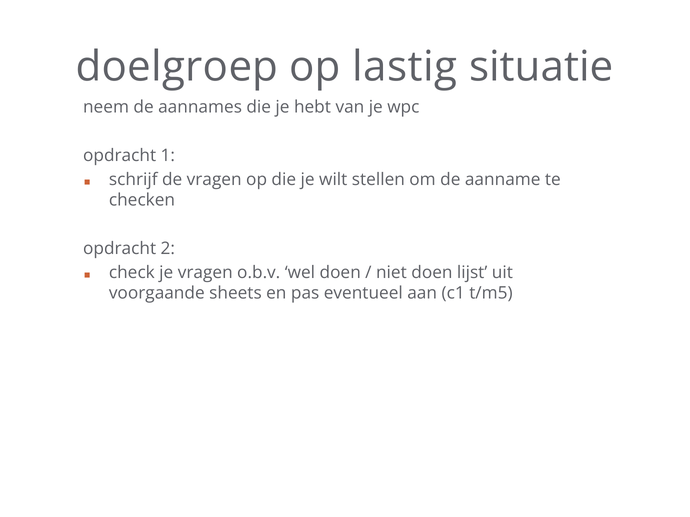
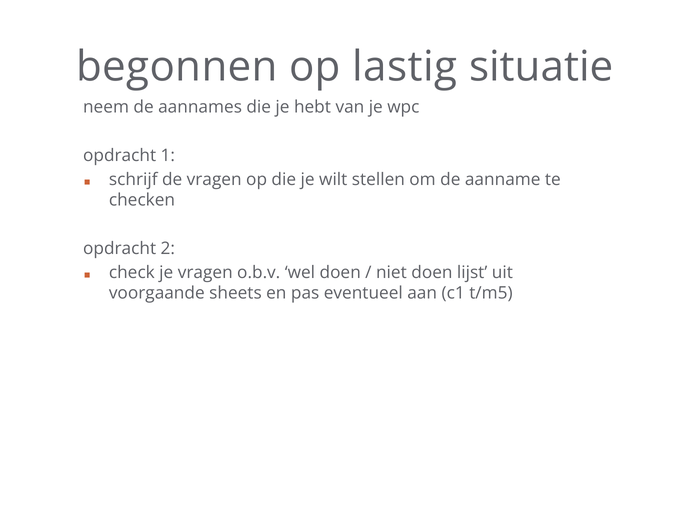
doelgroep: doelgroep -> begonnen (177, 67)
